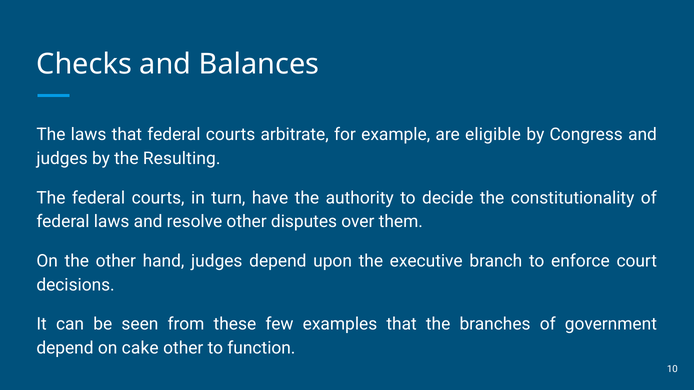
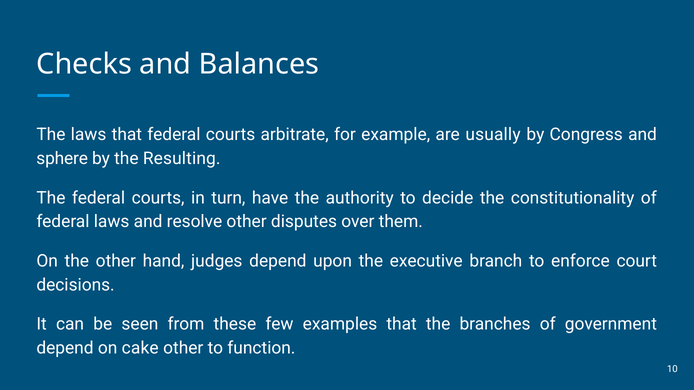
eligible: eligible -> usually (493, 135)
judges: judges -> sphere (62, 159)
